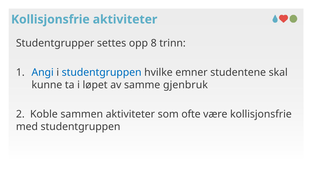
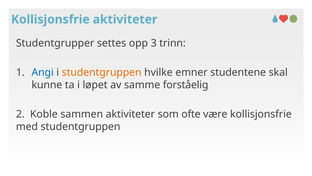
8: 8 -> 3 (154, 43)
studentgruppen colour: blue -> orange (102, 72)
gjenbruk: gjenbruk -> forståelig (186, 85)
